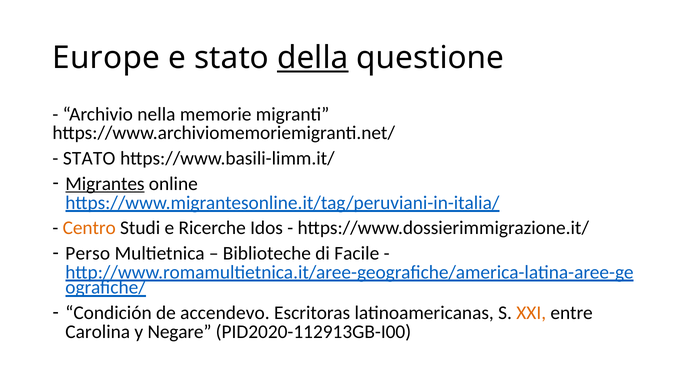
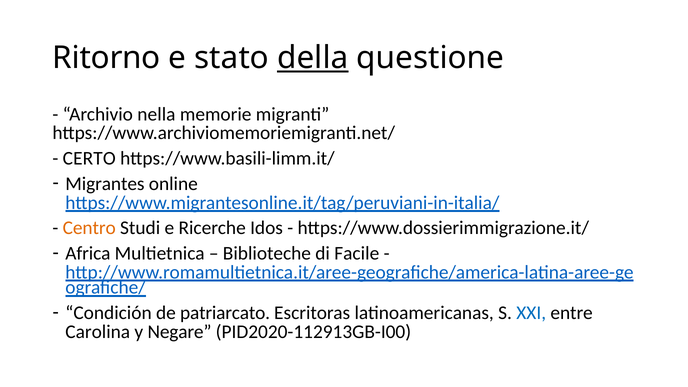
Europe: Europe -> Ritorno (106, 58)
STATO: STATO -> CERTO (89, 158)
Migrantes underline: present -> none (105, 184)
Perso: Perso -> Africa (88, 253)
accendevo: accendevo -> patriarcato (225, 313)
XXI colour: orange -> blue (531, 313)
